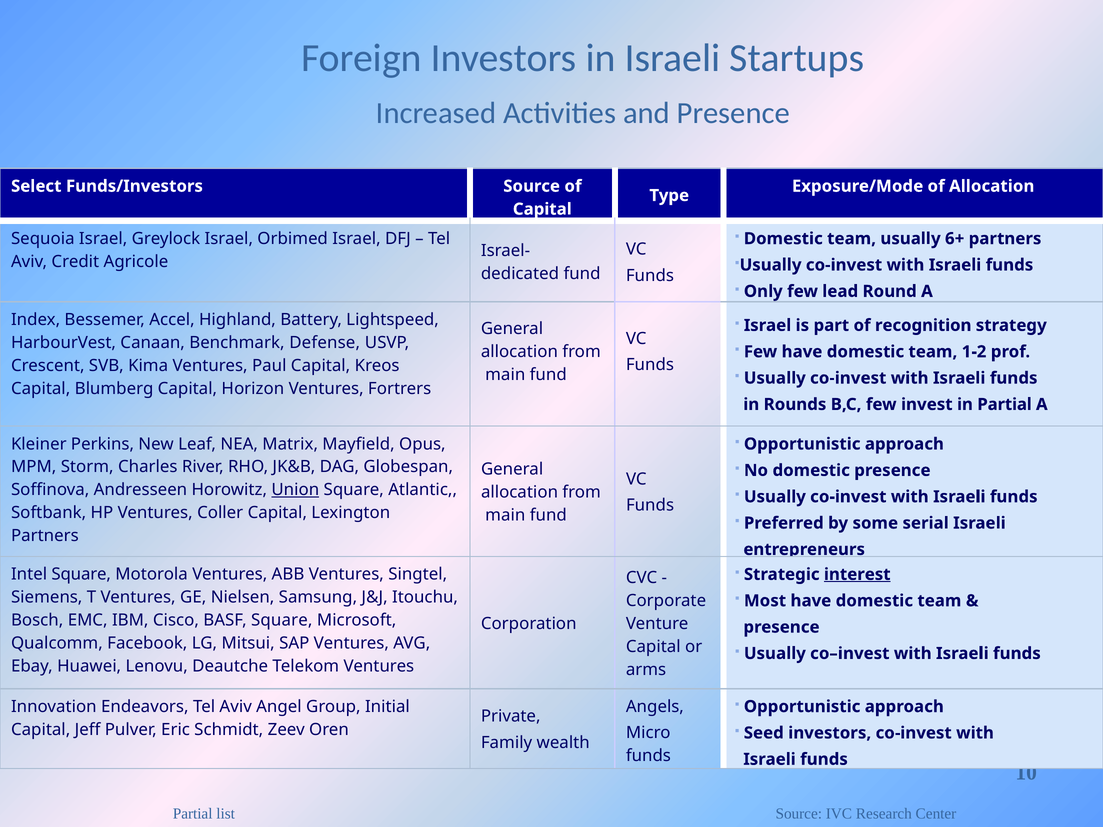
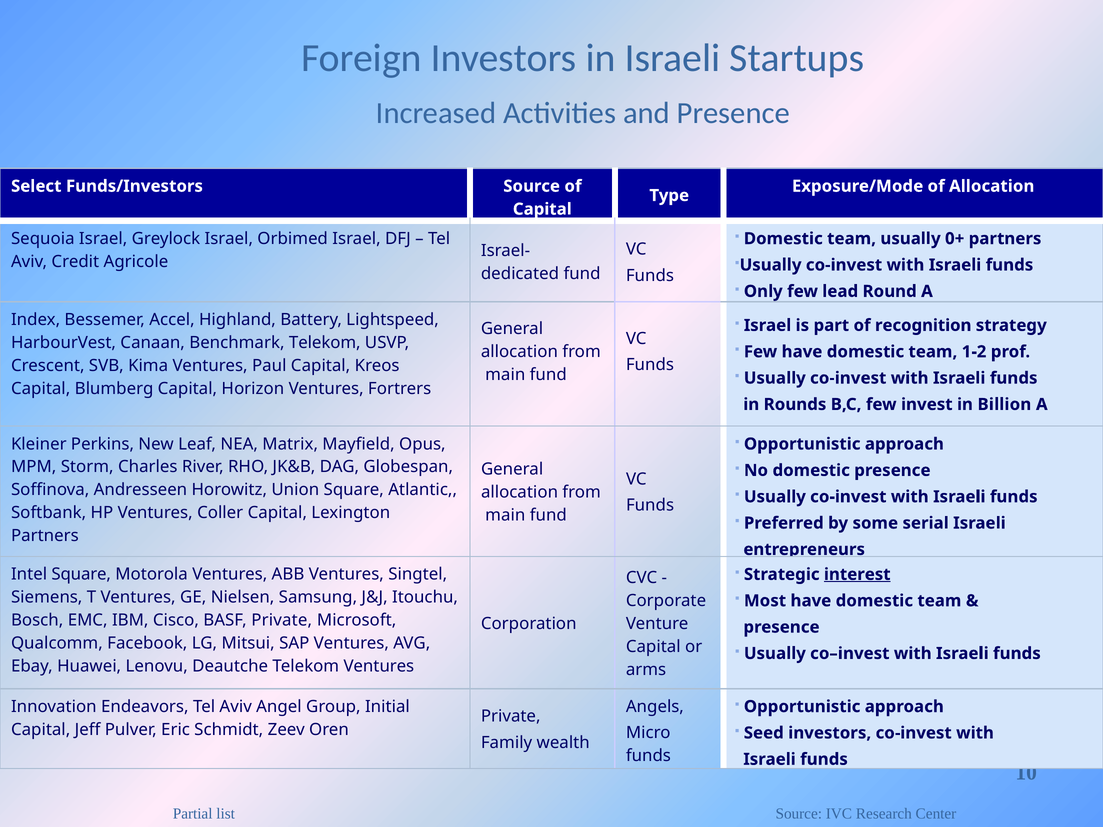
6+: 6+ -> 0+ (955, 239)
Benchmark Defense: Defense -> Telekom (325, 343)
in Partial: Partial -> Billion (1004, 405)
Union underline: present -> none (295, 490)
BASF Square: Square -> Private (282, 620)
